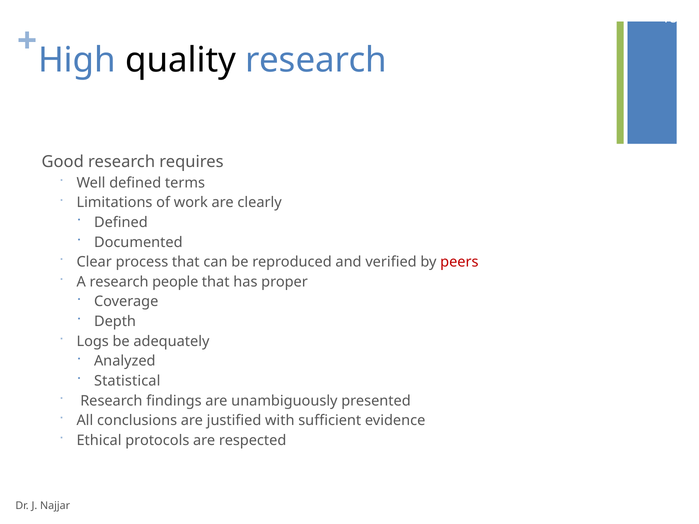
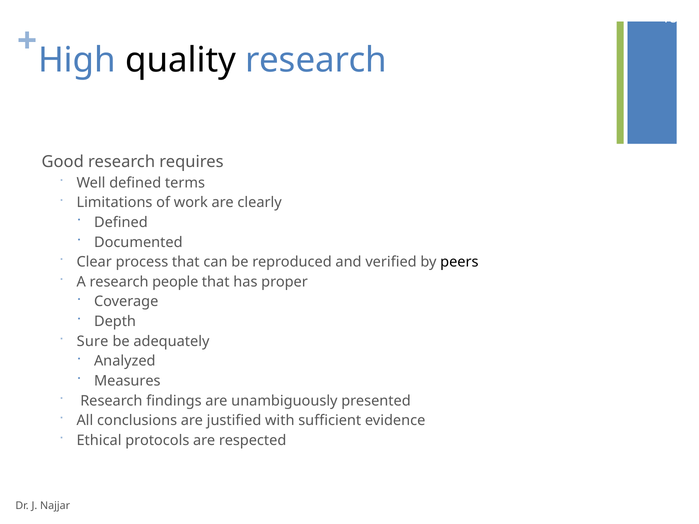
peers colour: red -> black (459, 262)
Logs: Logs -> Sure (93, 341)
Statistical: Statistical -> Measures (127, 381)
